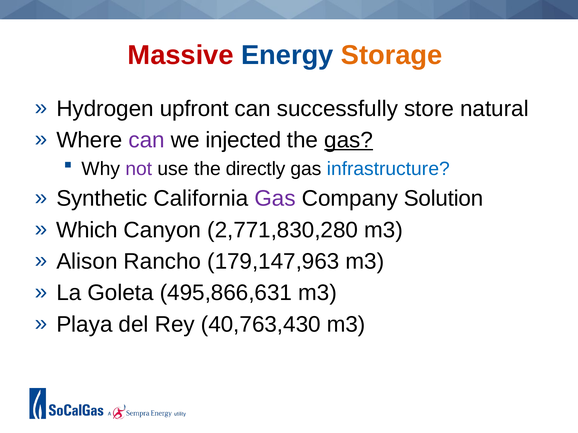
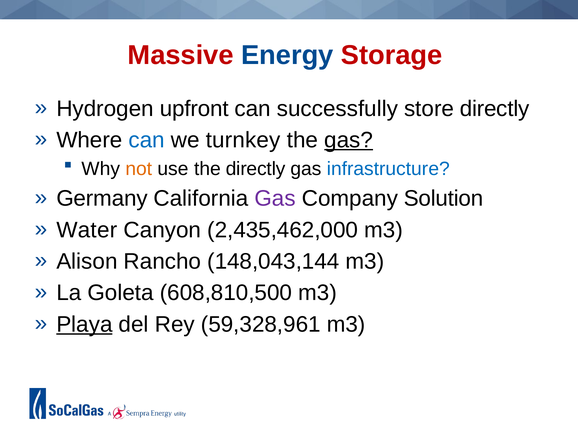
Storage colour: orange -> red (392, 55)
store natural: natural -> directly (495, 109)
can colour: purple -> blue (147, 140)
injected: injected -> turnkey (243, 140)
not colour: purple -> orange (139, 169)
Synthetic: Synthetic -> Germany (102, 199)
Which: Which -> Water (87, 230)
2,771,830,280: 2,771,830,280 -> 2,435,462,000 (283, 230)
179,147,963: 179,147,963 -> 148,043,144 (273, 262)
495,866,631: 495,866,631 -> 608,810,500 (226, 293)
Playa underline: none -> present (84, 325)
40,763,430: 40,763,430 -> 59,328,961 (261, 325)
